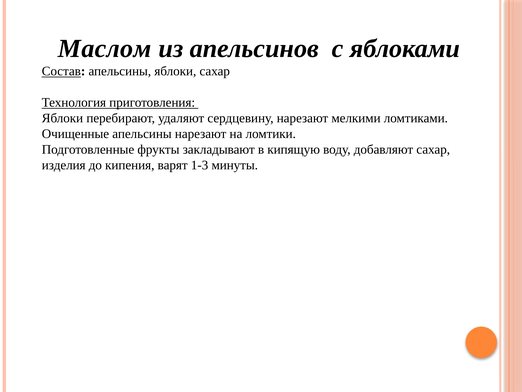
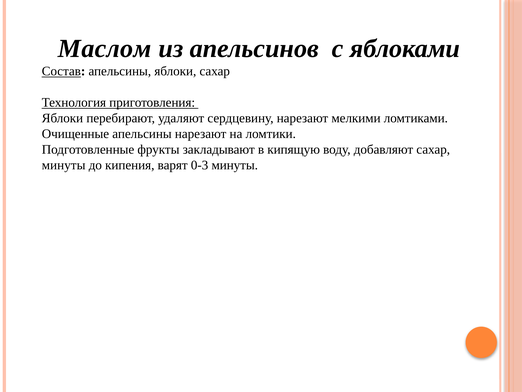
изделия: изделия -> минуты (64, 165)
1-3: 1-3 -> 0-3 (200, 165)
